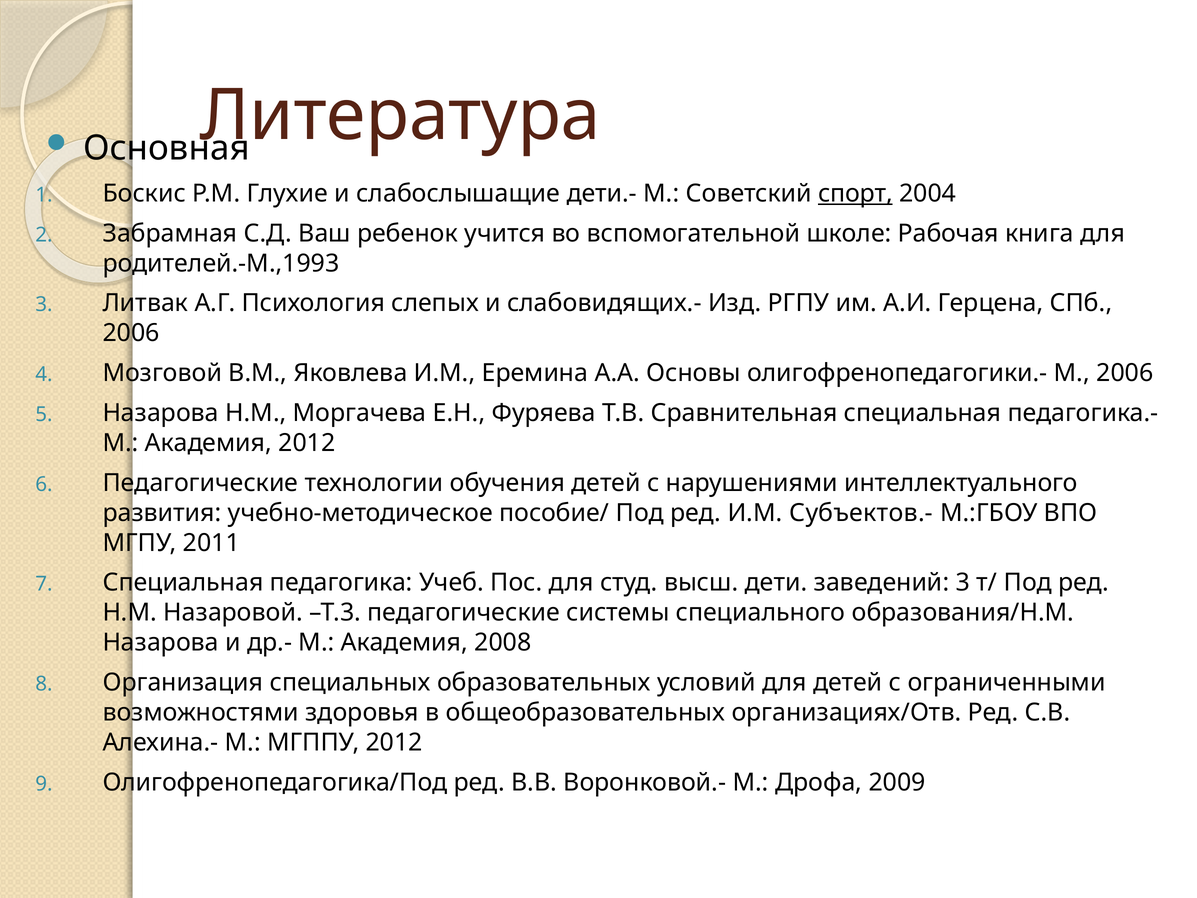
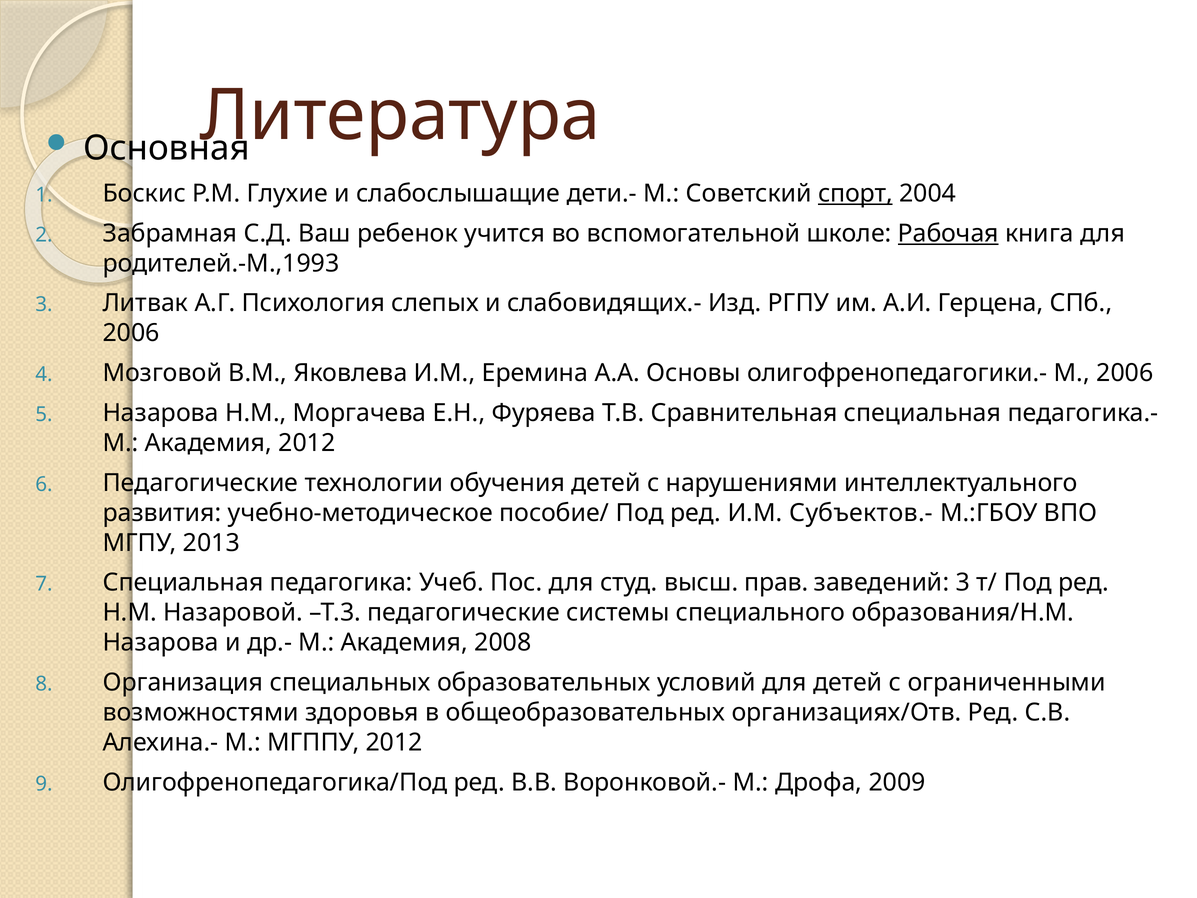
Рабочая underline: none -> present (948, 233)
2011: 2011 -> 2013 (211, 543)
дети: дети -> прав (776, 583)
